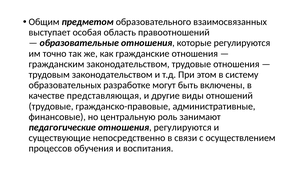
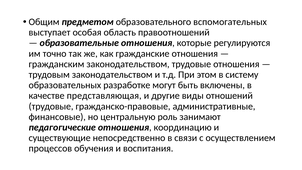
взаимосвязанных: взаимосвязанных -> вспомогательных (230, 22)
отношения регулируются: регулируются -> координацию (183, 127)
